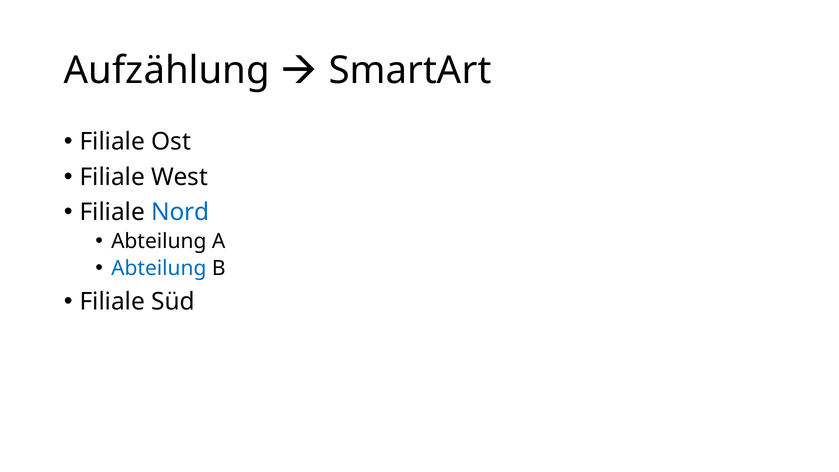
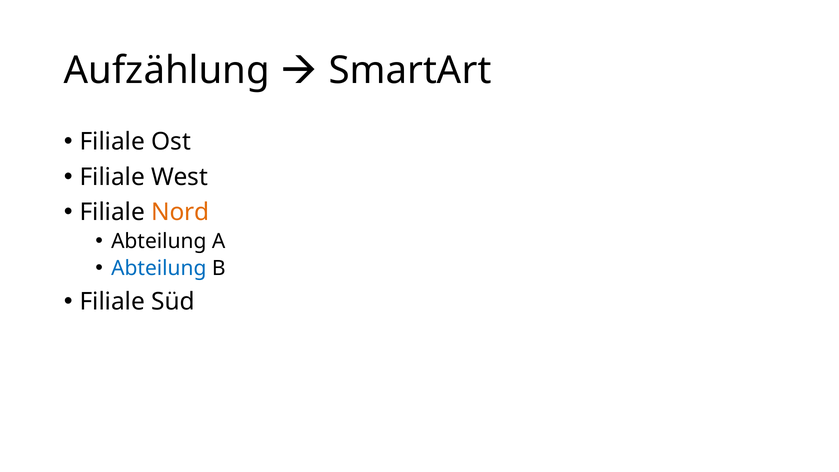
Nord colour: blue -> orange (180, 212)
